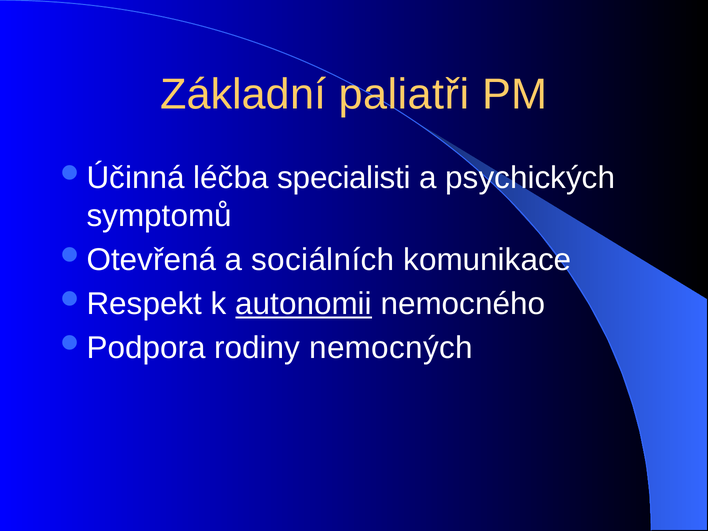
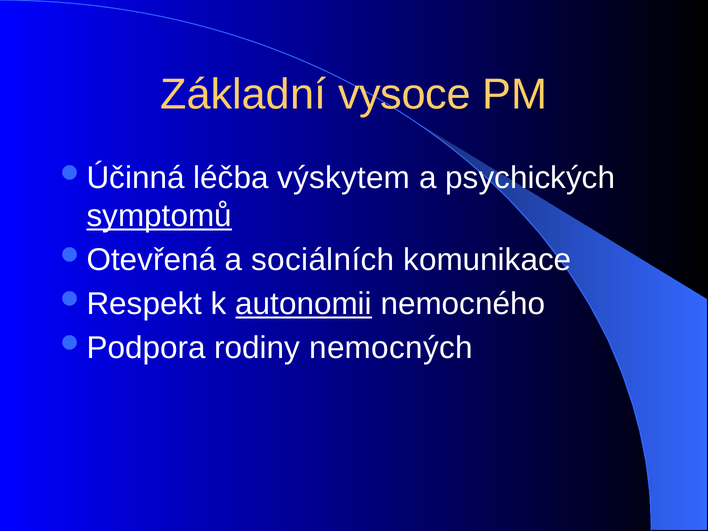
paliatři: paliatři -> vysoce (404, 94)
specialisti: specialisti -> výskytem (344, 178)
symptomů underline: none -> present (159, 216)
